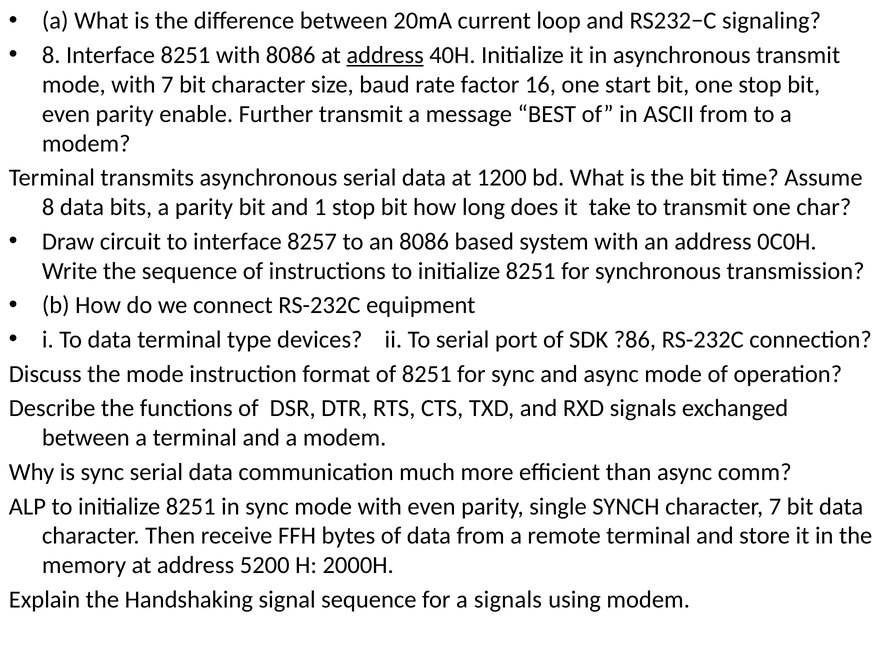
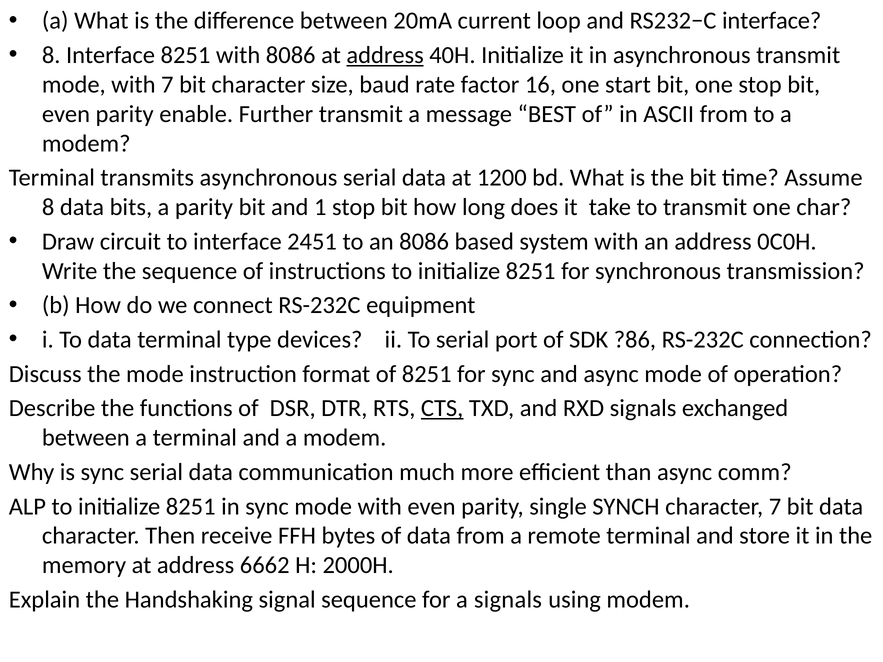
RS232−C signaling: signaling -> interface (772, 21)
8257: 8257 -> 2451 (312, 242)
CTS underline: none -> present (442, 409)
5200: 5200 -> 6662 (265, 566)
